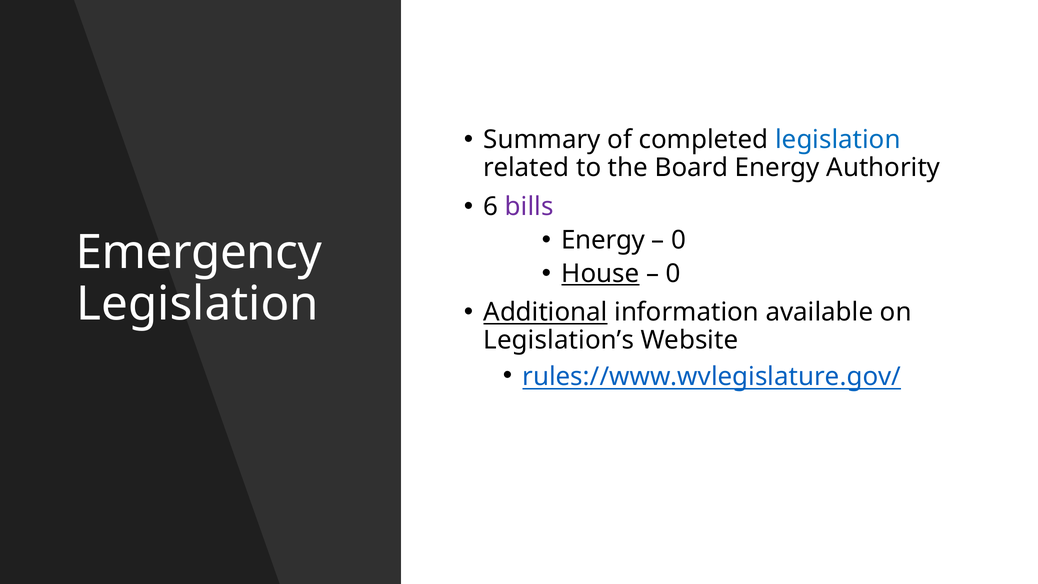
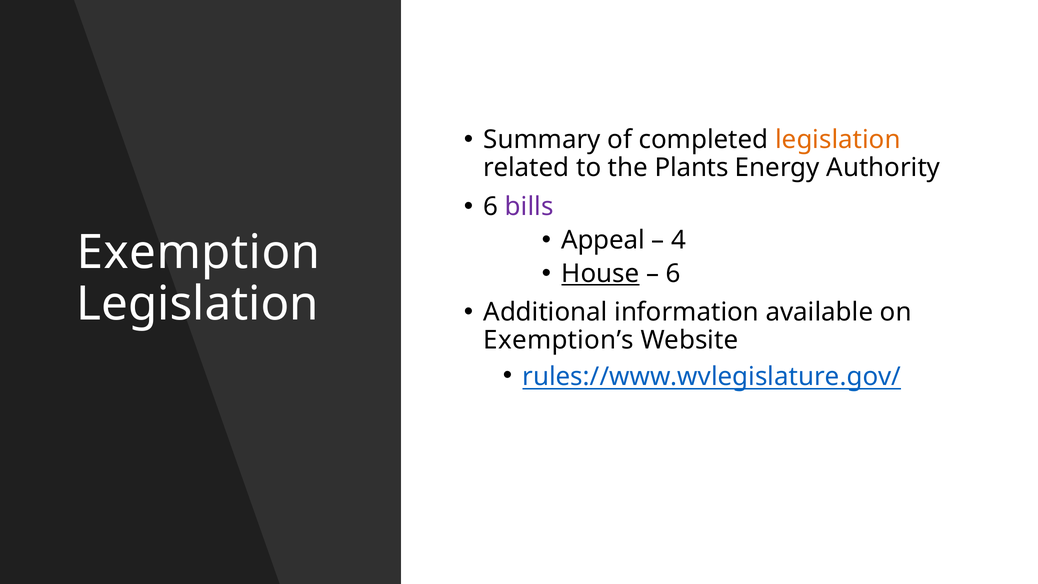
legislation colour: blue -> orange (838, 140)
Board: Board -> Plants (692, 168)
Energy: Energy -> Appeal (603, 240)
0: 0 -> 4 (679, 240)
Emergency: Emergency -> Exemption (198, 252)
0: 0 -> 6 (673, 273)
Additional underline: present -> none (546, 312)
Legislation’s: Legislation’s -> Exemption’s (559, 340)
